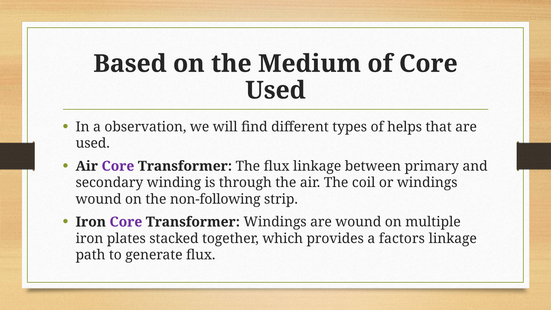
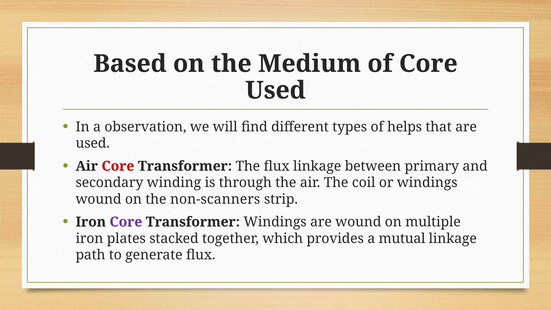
Core colour: purple -> red (118, 166)
non-following: non-following -> non-scanners (215, 199)
factors: factors -> mutual (402, 238)
